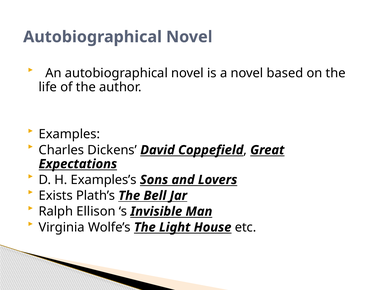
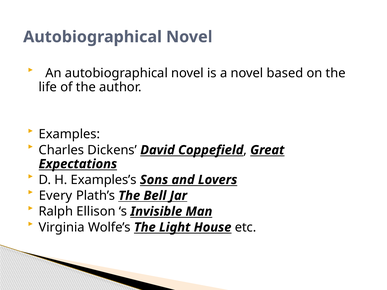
Exists: Exists -> Every (56, 196)
